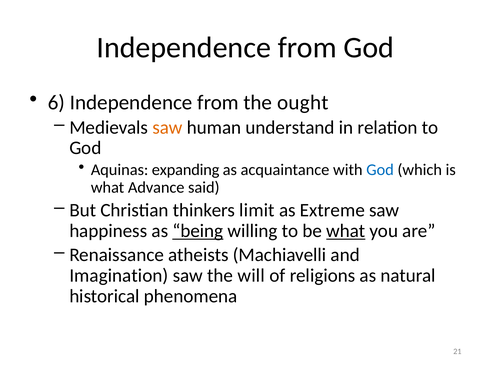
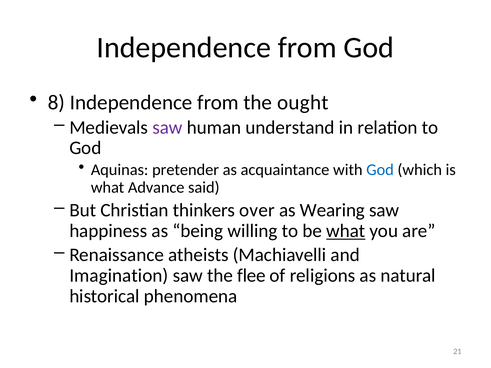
6: 6 -> 8 (56, 103)
saw colour: orange -> purple (168, 127)
expanding: expanding -> pretender (186, 170)
limit: limit -> over (257, 210)
Extreme: Extreme -> Wearing (332, 210)
being underline: present -> none (198, 231)
will: will -> flee (251, 276)
